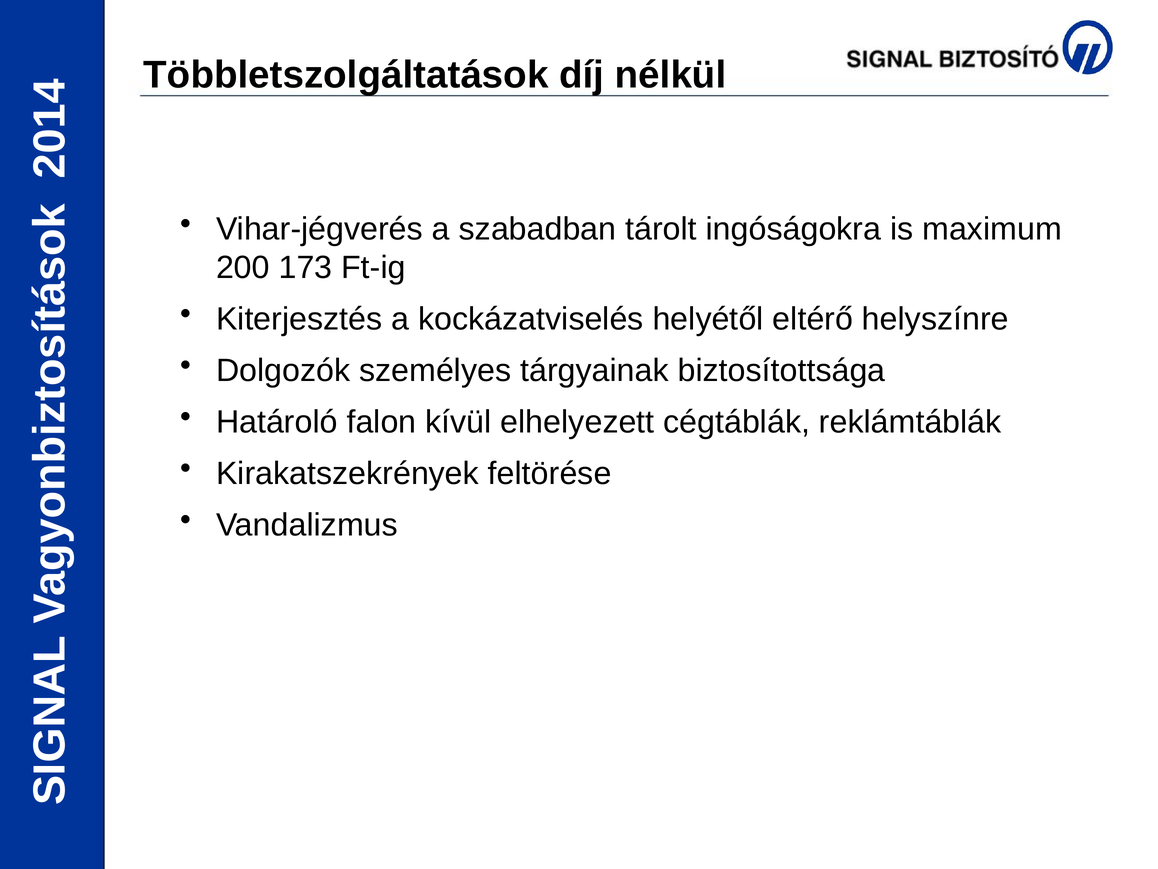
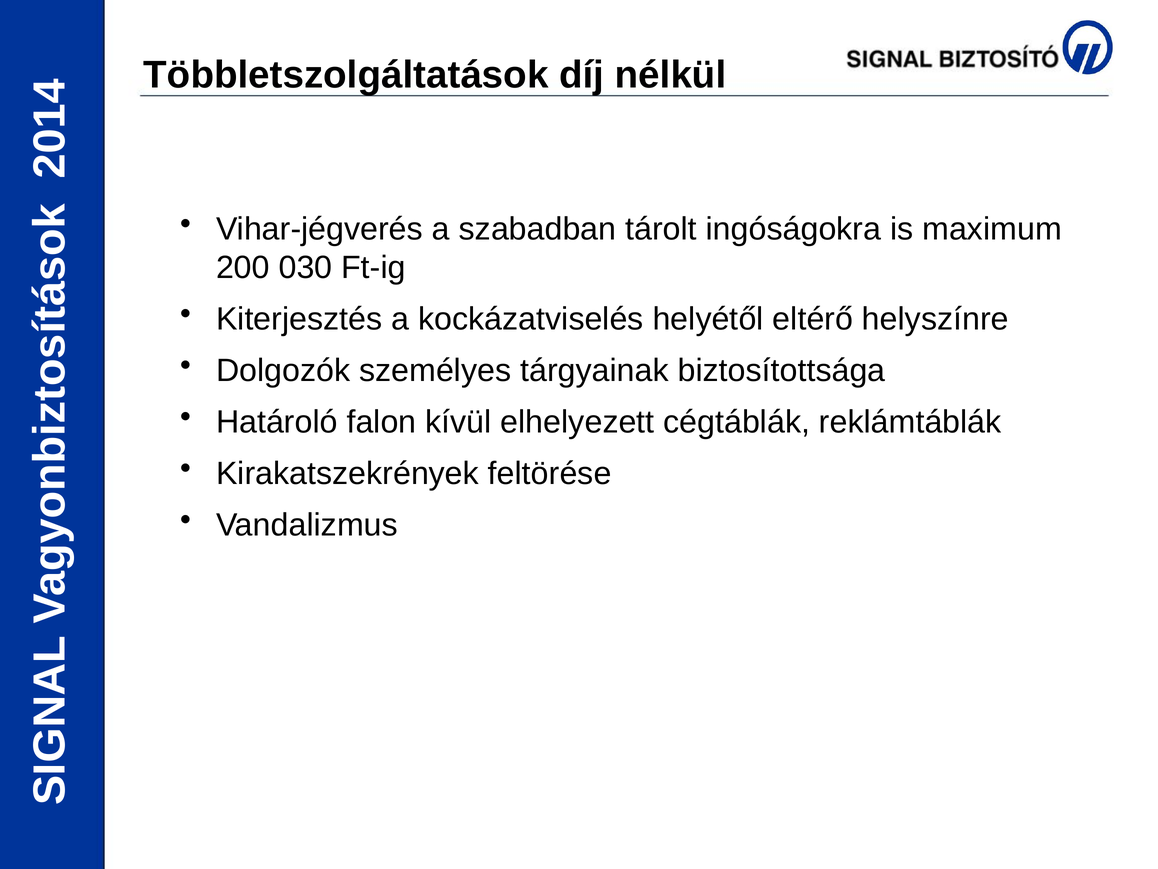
173: 173 -> 030 (305, 268)
